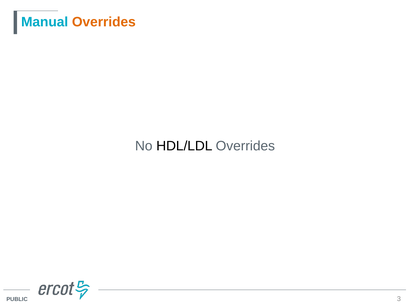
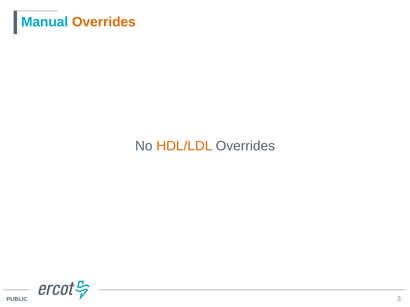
HDL/LDL colour: black -> orange (184, 146)
